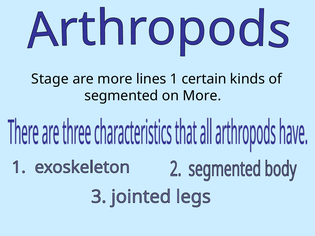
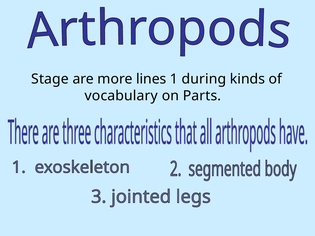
certain: certain -> during (204, 79)
segmented: segmented -> vocabulary (121, 96)
on More: More -> Parts (202, 96)
